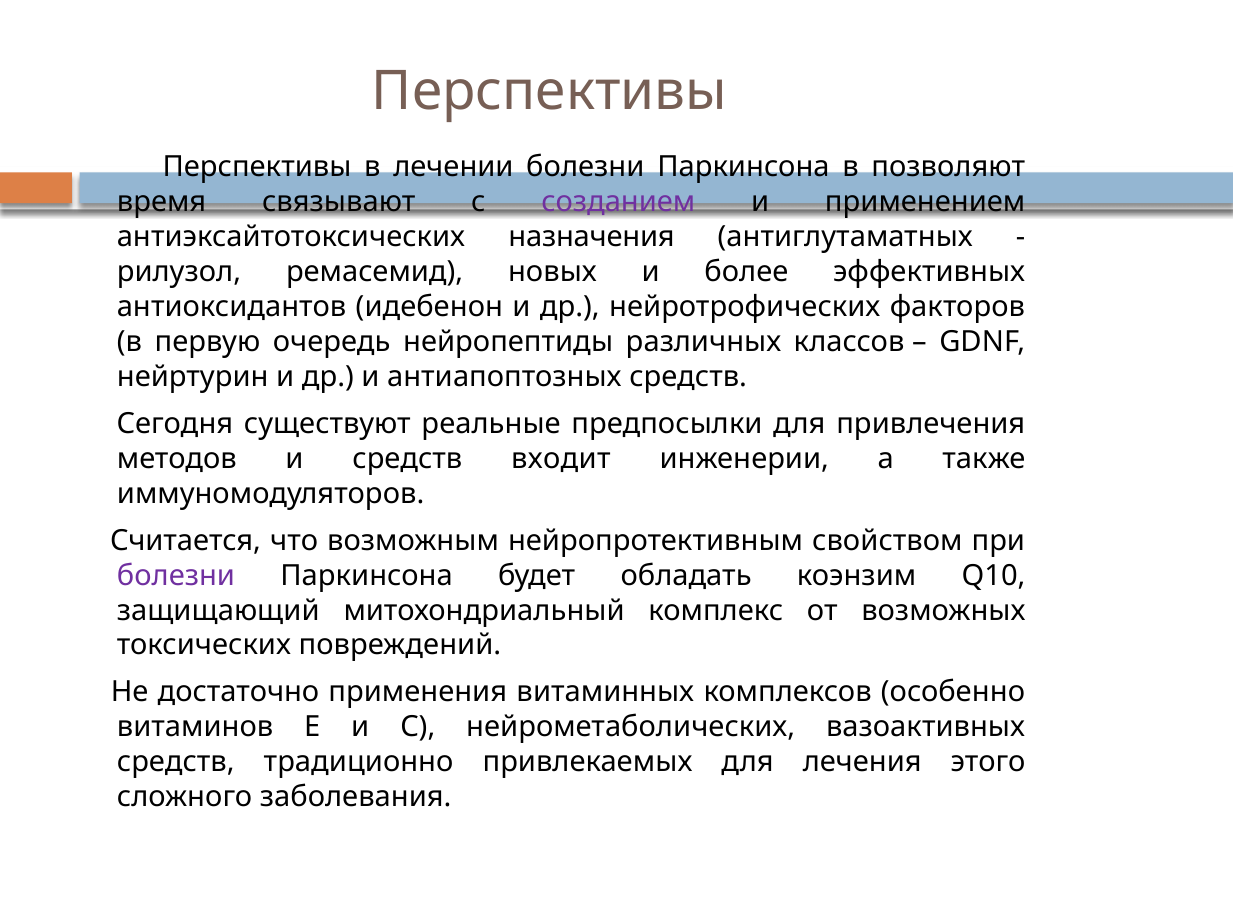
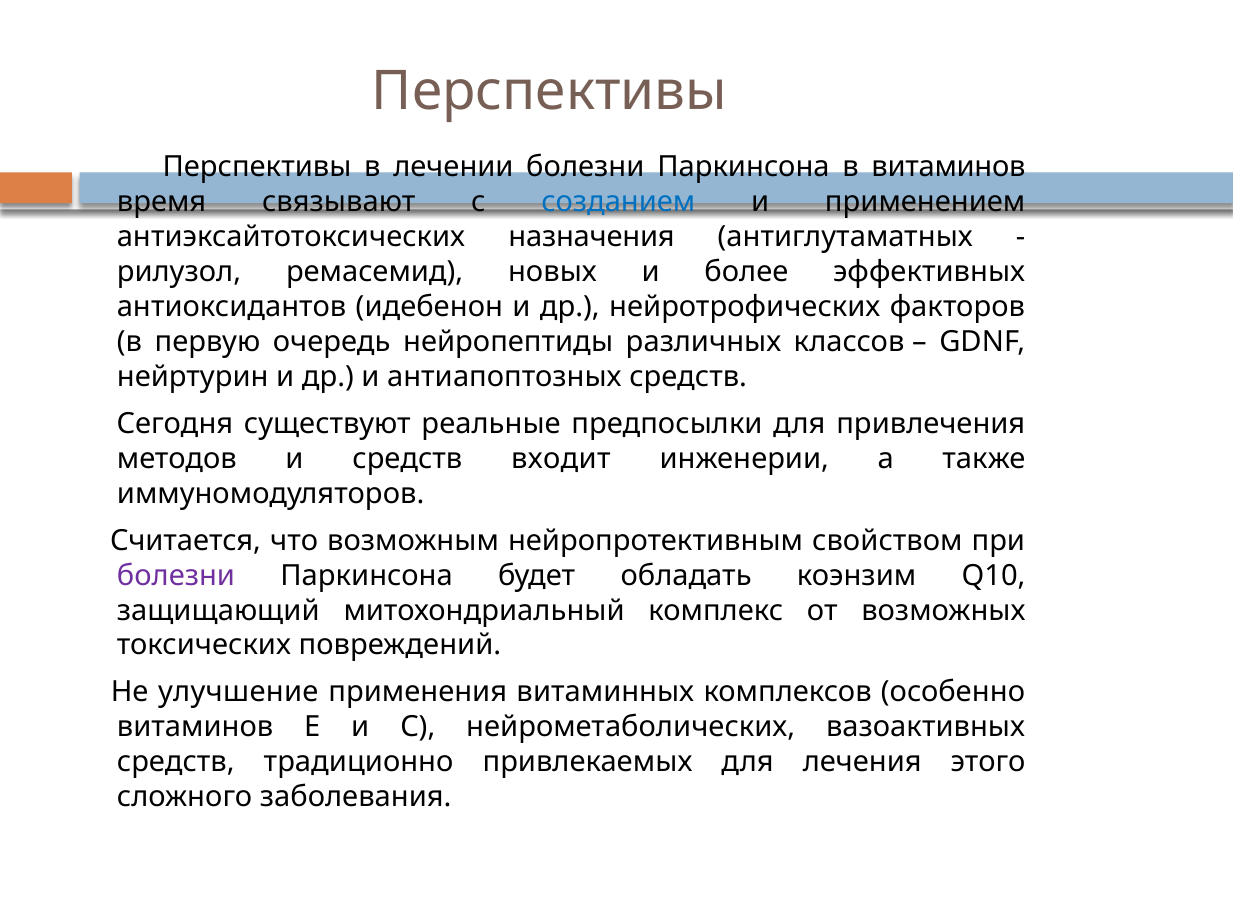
в позволяют: позволяют -> витаминов (948, 168)
созданием colour: purple -> blue (618, 202)
достаточно: достаточно -> улучшение (238, 693)
